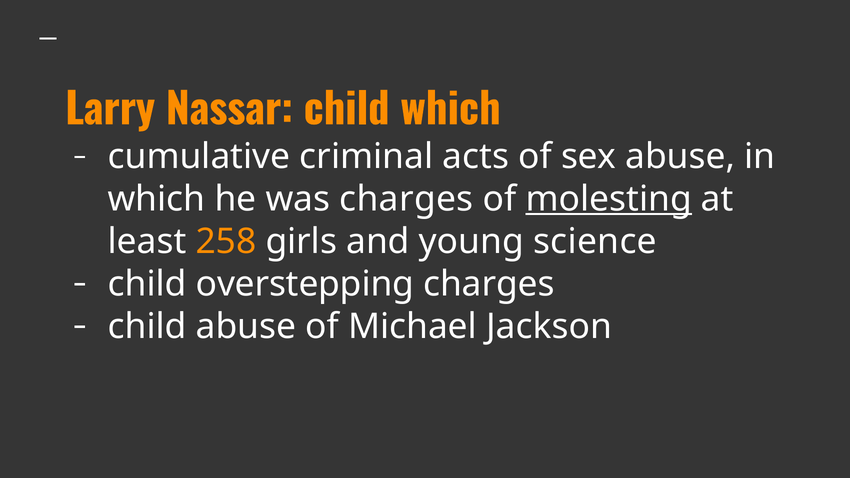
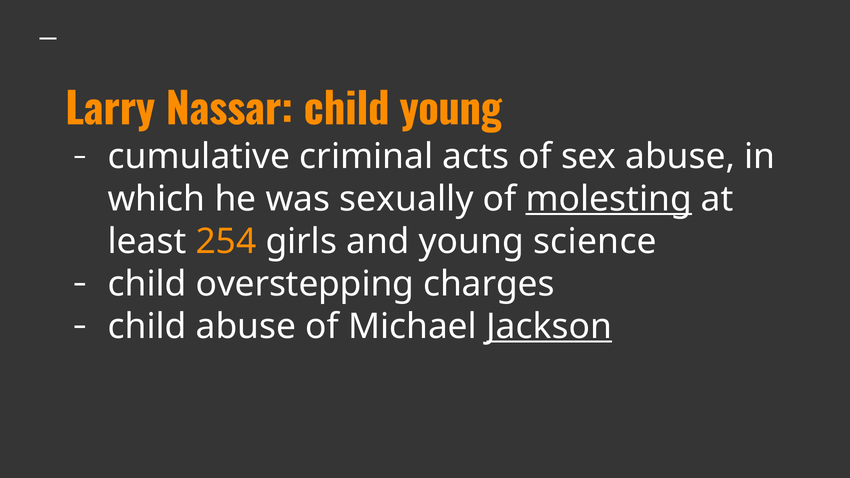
child which: which -> young (451, 110)
was charges: charges -> sexually (407, 199)
258: 258 -> 254 (226, 242)
Jackson underline: none -> present (549, 327)
